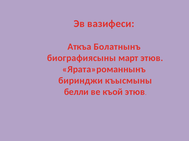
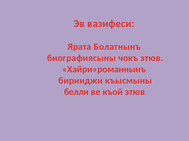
Аткъа: Аткъа -> Ярата (79, 47)
март: март -> чокъ (128, 58)
Ярата»романнынъ: Ярата»романнынъ -> Хайри»романнынъ (104, 70)
